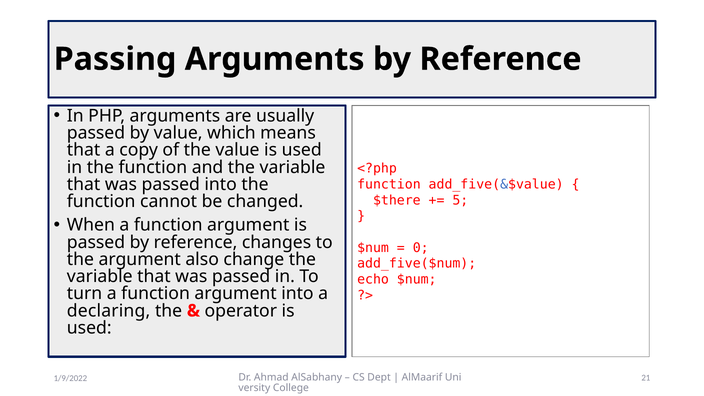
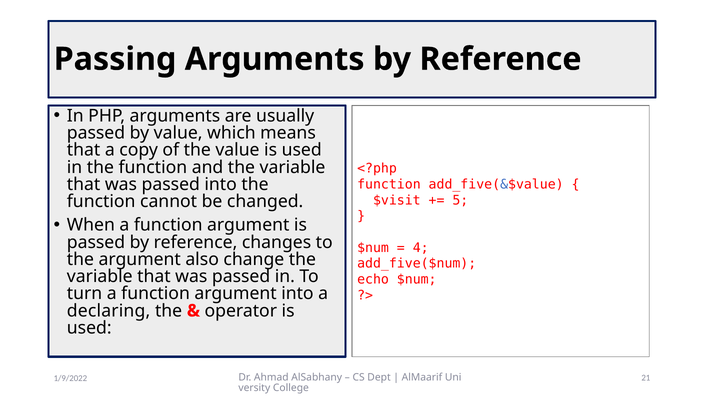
$there: $there -> $visit (397, 200)
0: 0 -> 4 (421, 248)
